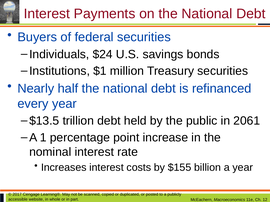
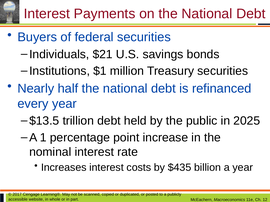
$24: $24 -> $21 (103, 54)
2061: 2061 -> 2025 (247, 121)
$155: $155 -> $435 (180, 168)
